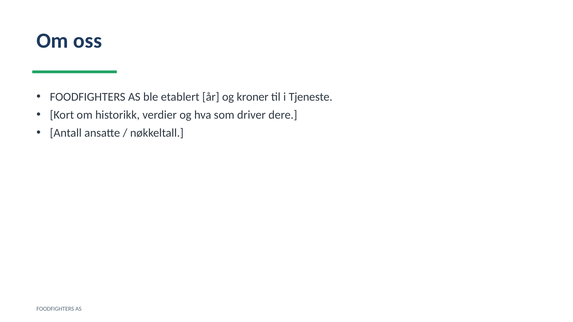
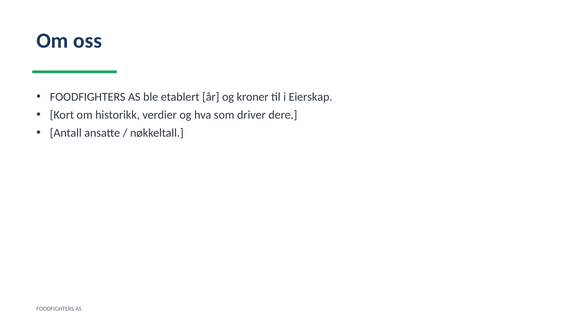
Tjeneste: Tjeneste -> Eierskap (311, 97)
